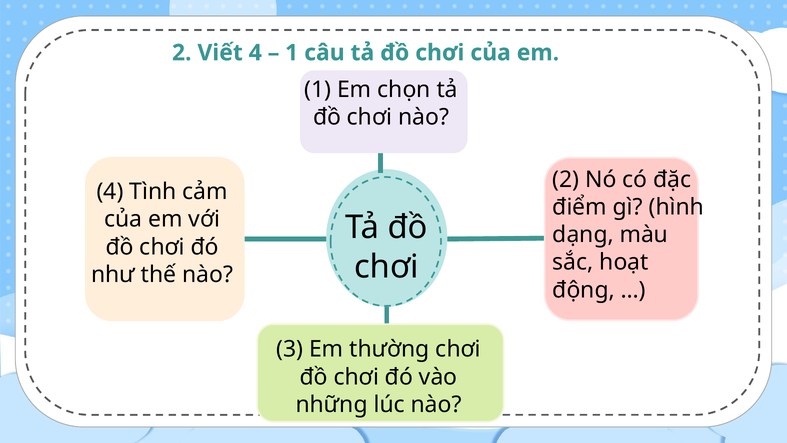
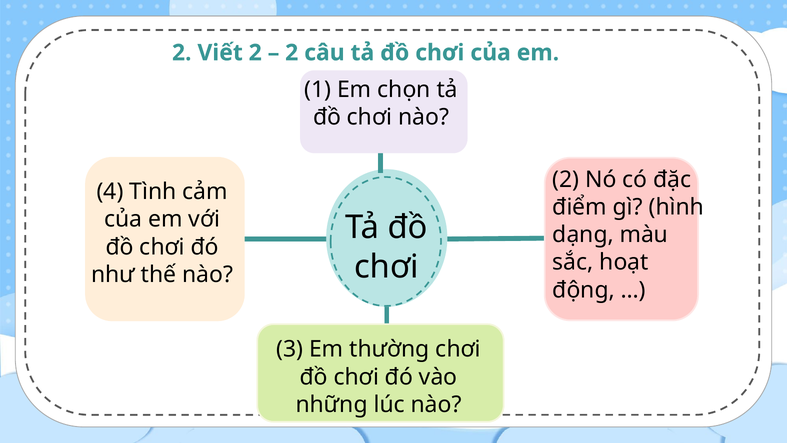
Viết 4: 4 -> 2 (255, 53)
1: 1 -> 2 (292, 53)
